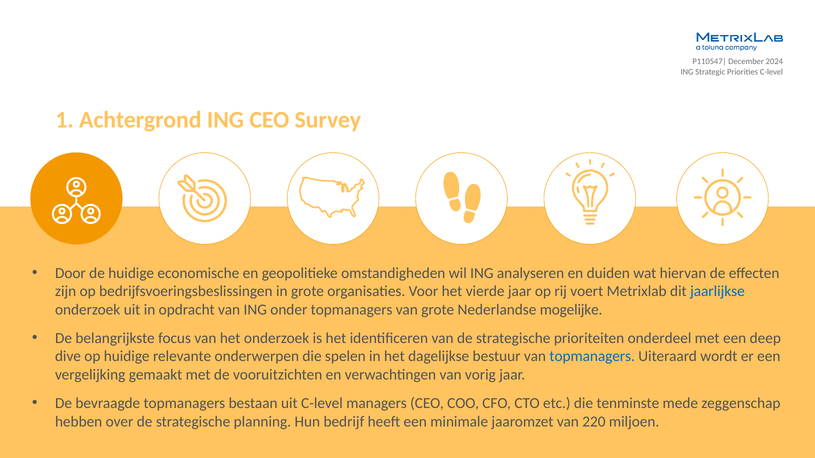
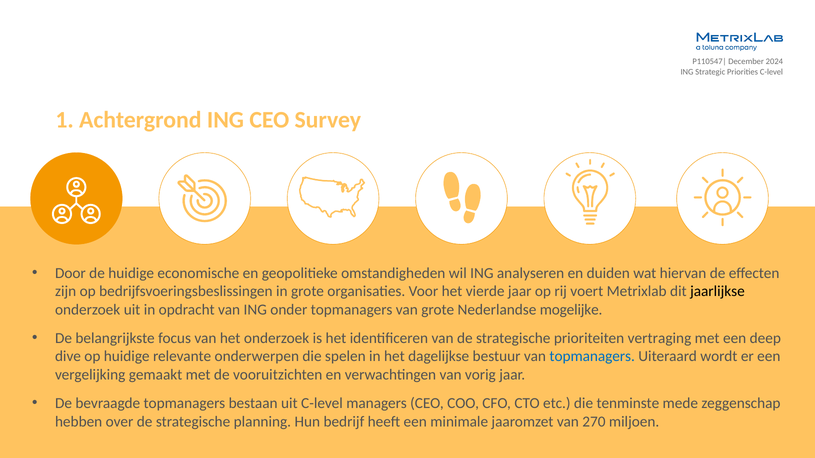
jaarlijkse colour: blue -> black (717, 292)
onderdeel: onderdeel -> vertraging (660, 338)
220: 220 -> 270 (594, 422)
